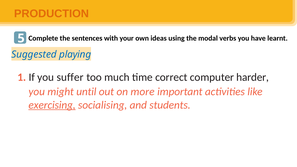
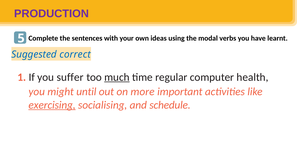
PRODUCTION colour: orange -> purple (51, 14)
playing: playing -> correct (75, 54)
much underline: none -> present (117, 77)
correct: correct -> regular (171, 77)
harder: harder -> health (253, 77)
students: students -> schedule (170, 105)
